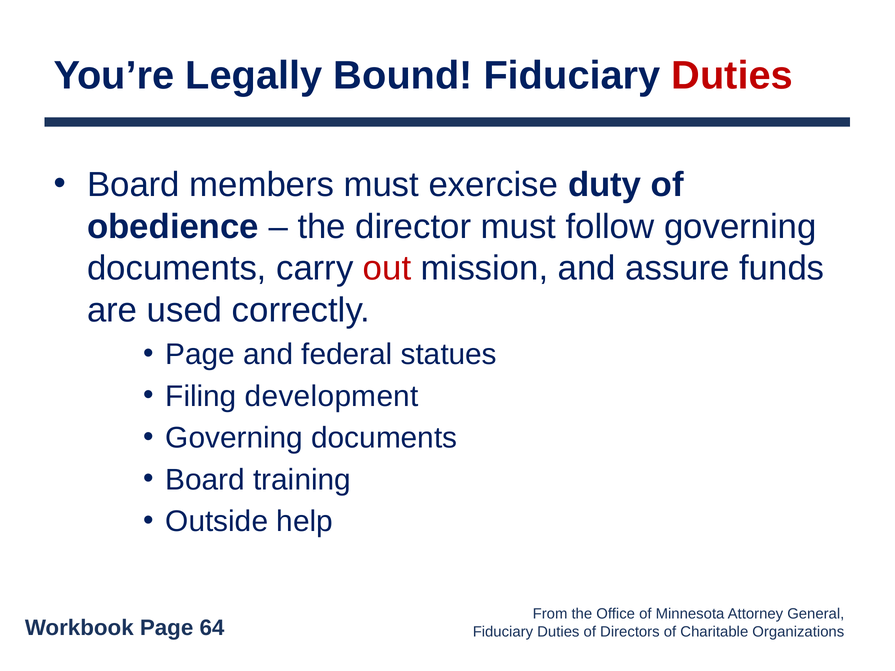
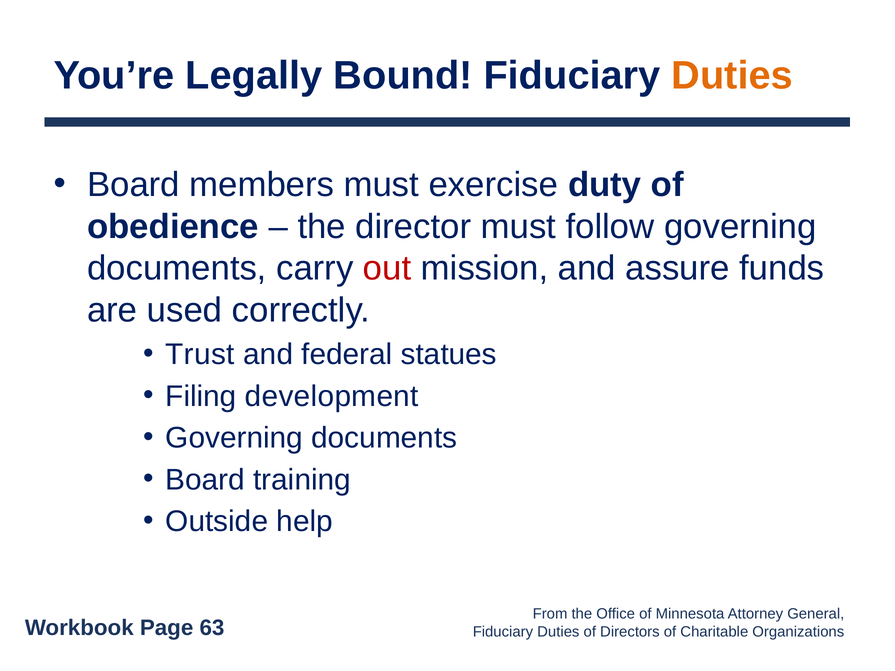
Duties colour: red -> orange (732, 76)
Page: Page -> Trust (200, 355)
64: 64 -> 63 (212, 628)
